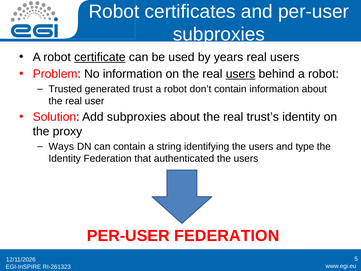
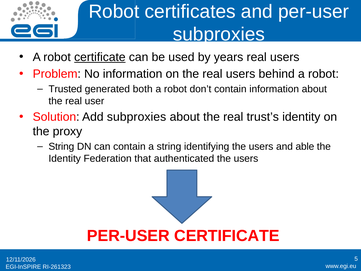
users underline: present -> none (241, 74)
trust: trust -> both (143, 89)
Ways: Ways -> String (61, 146)
type: type -> able (305, 146)
PER-USER FEDERATION: FEDERATION -> CERTIFICATE (227, 236)
